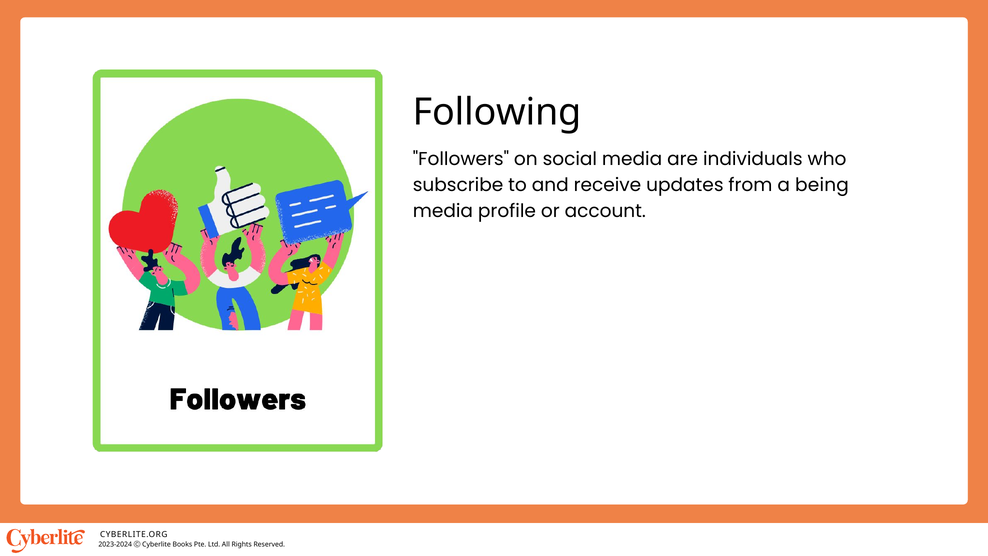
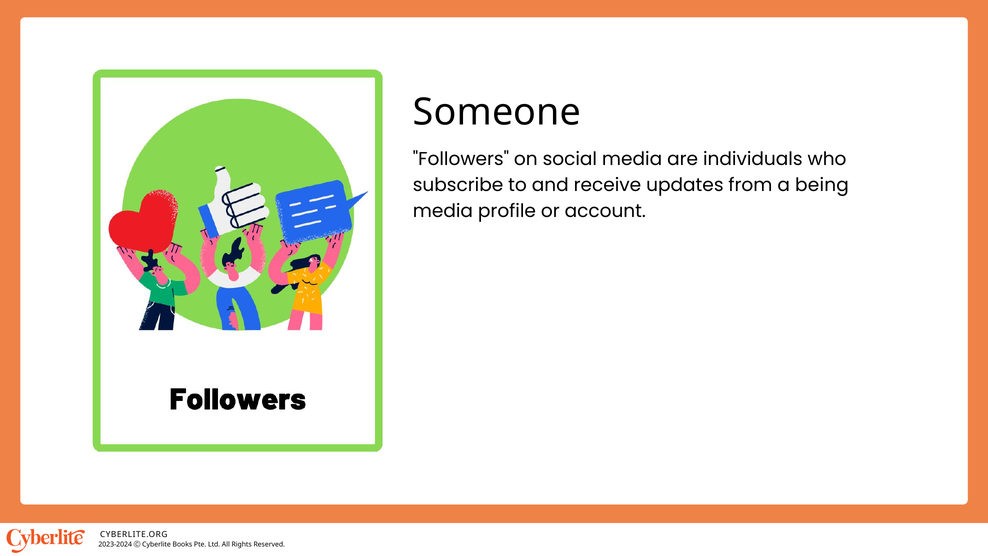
Following: Following -> Someone (497, 112)
